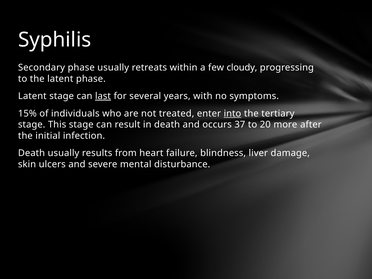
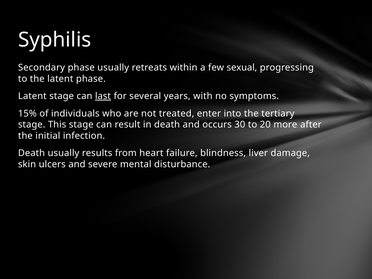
cloudy: cloudy -> sexual (242, 68)
into underline: present -> none (232, 113)
37: 37 -> 30 (240, 125)
